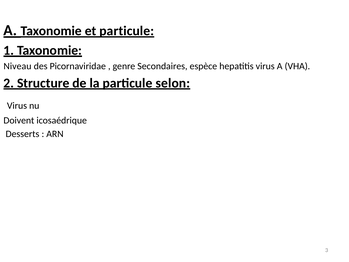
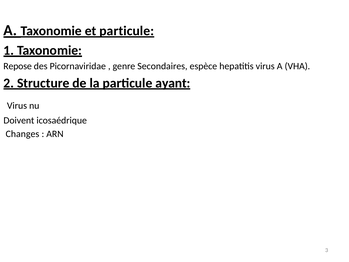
Niveau: Niveau -> Repose (18, 66)
selon: selon -> ayant (173, 83)
Desserts: Desserts -> Changes (22, 134)
